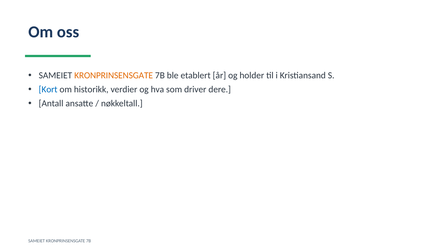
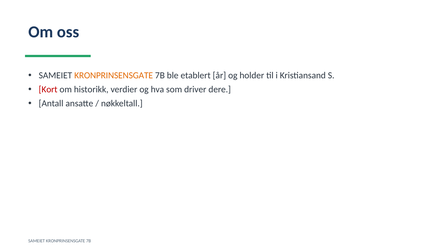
Kort colour: blue -> red (48, 89)
